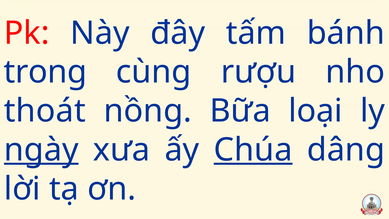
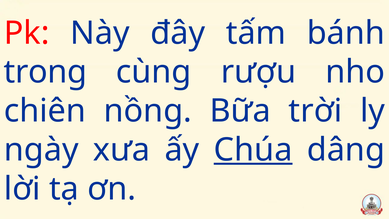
thoát: thoát -> chiên (45, 111)
loại: loại -> trời (315, 111)
ngày underline: present -> none (41, 150)
